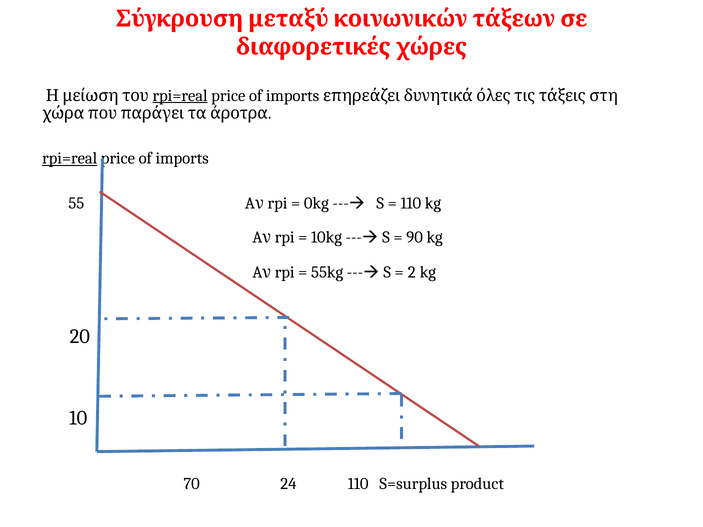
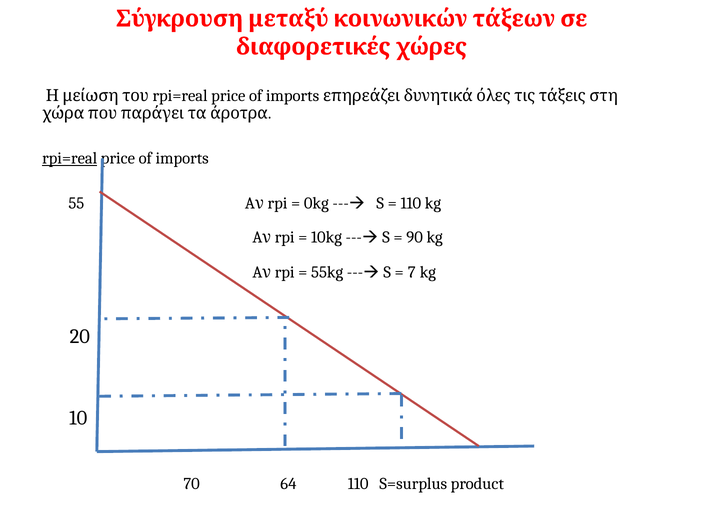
rpi=real underline: present -> none (180, 96)
2: 2 -> 7 (412, 273)
24: 24 -> 64 (288, 484)
